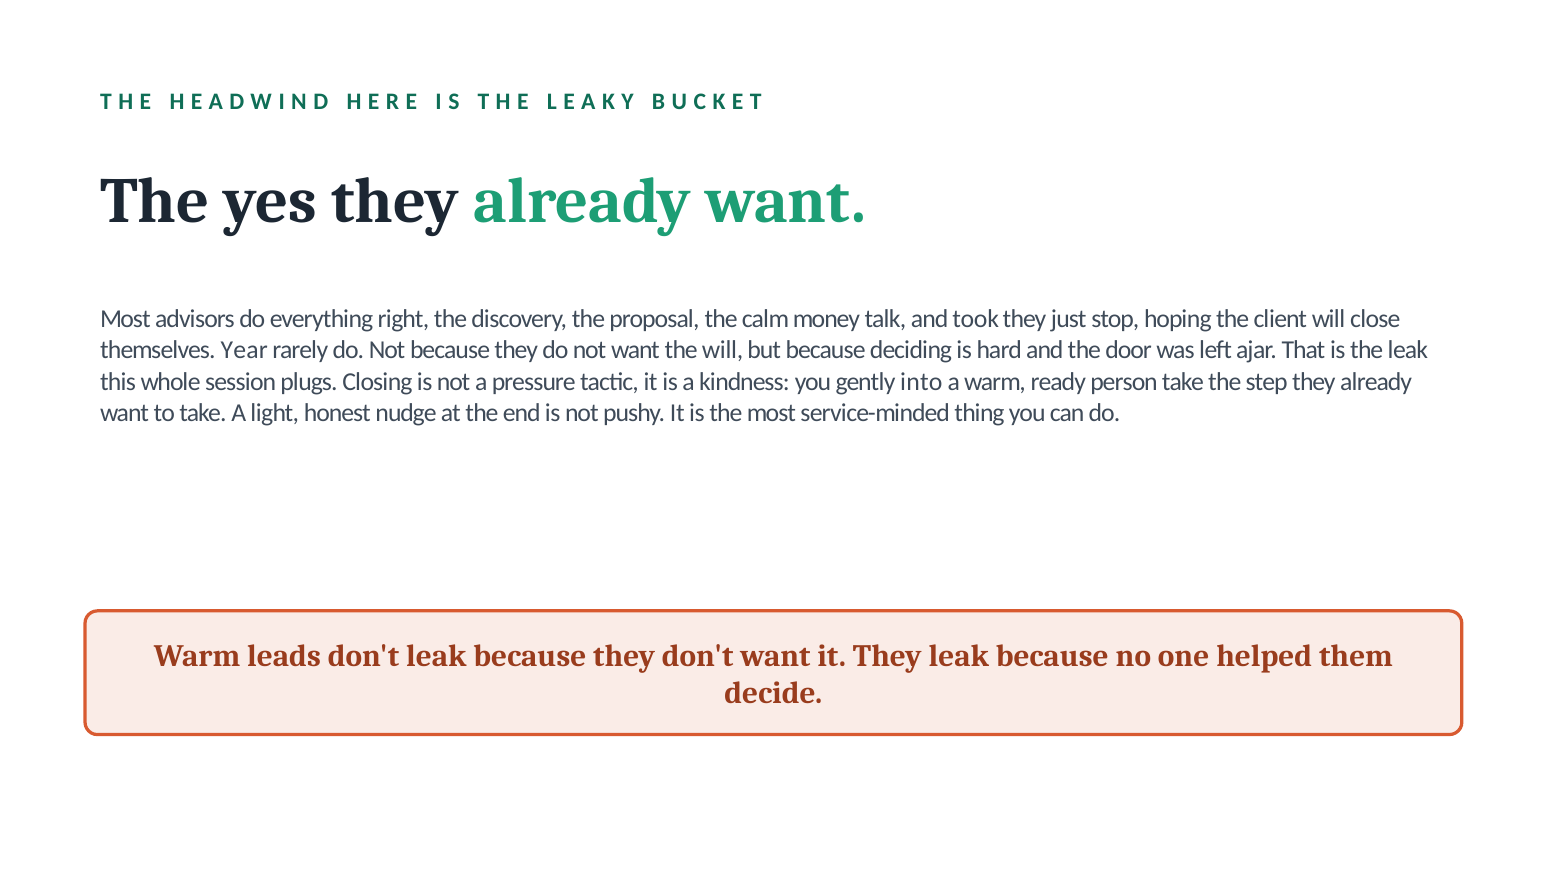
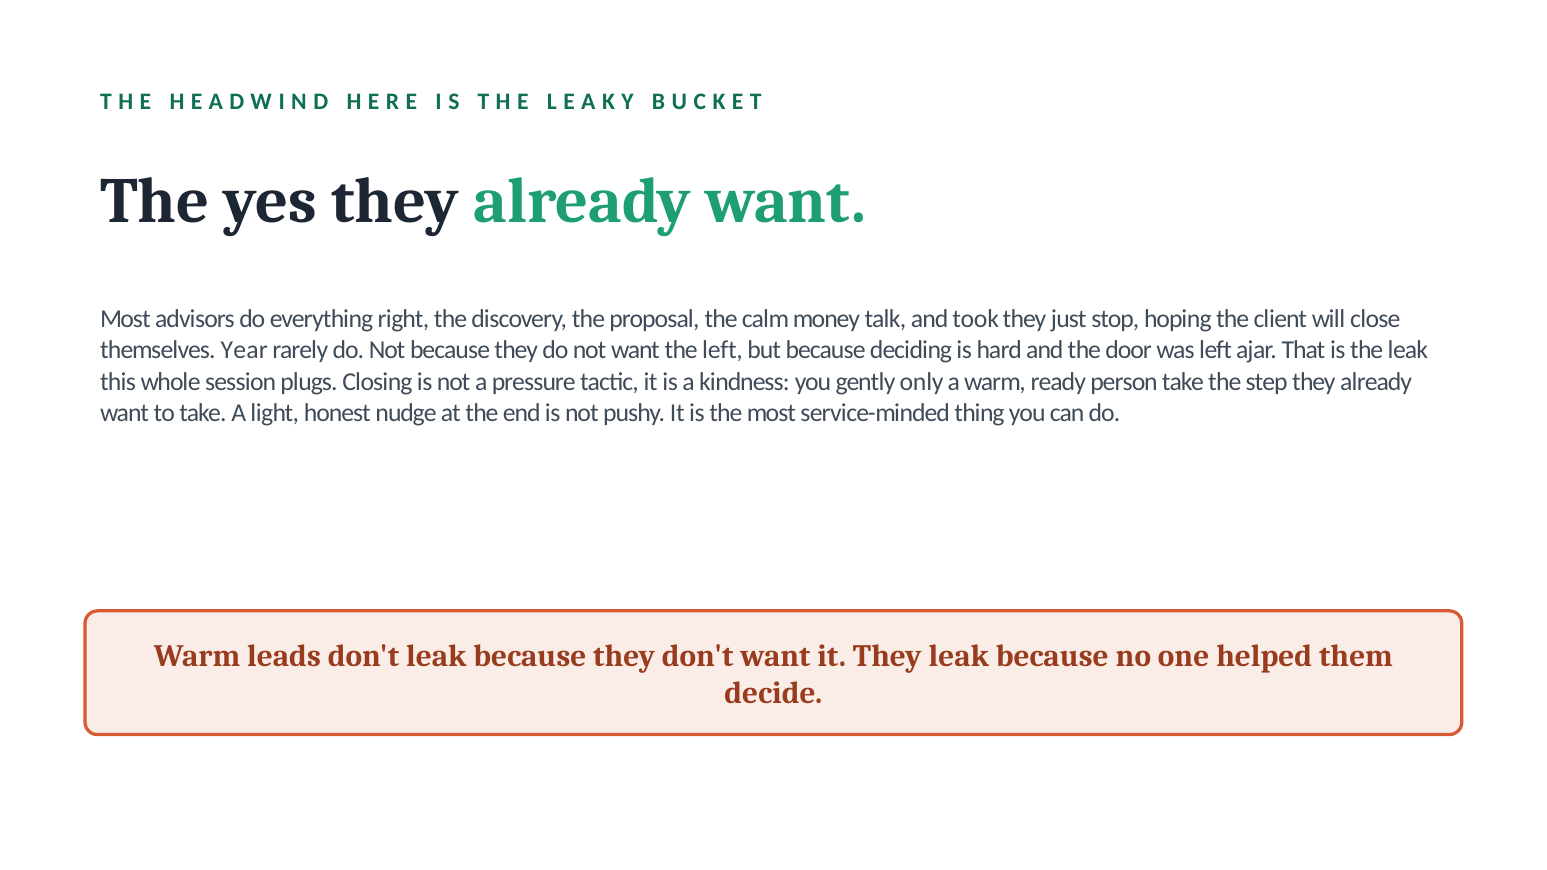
the will: will -> left (722, 351)
into: into -> only (922, 382)
